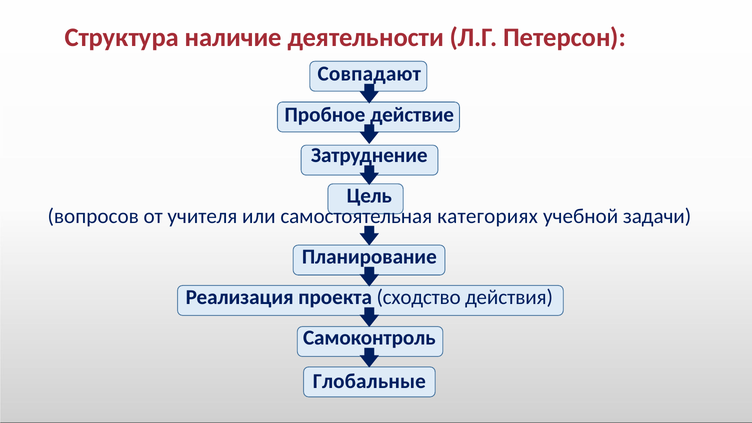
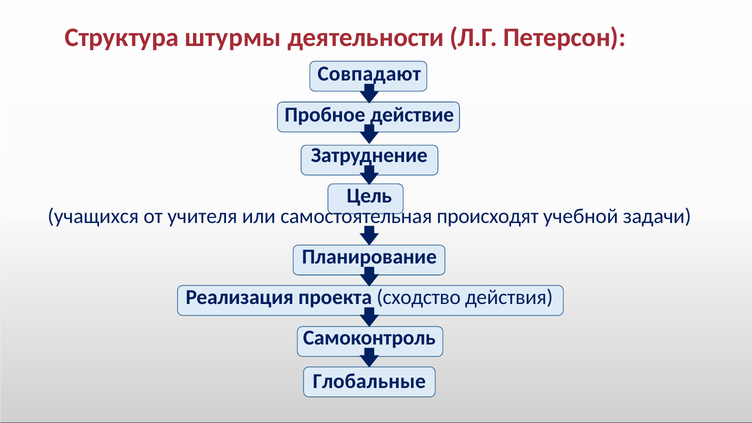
наличие: наличие -> штурмы (233, 38)
вопросов: вопросов -> учащихся (93, 216)
категориях: категориях -> происходят (488, 216)
